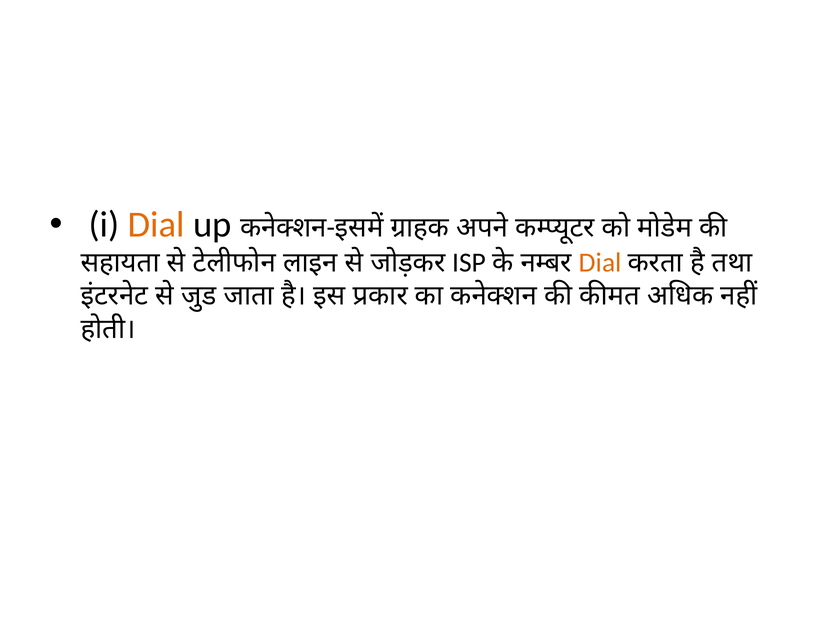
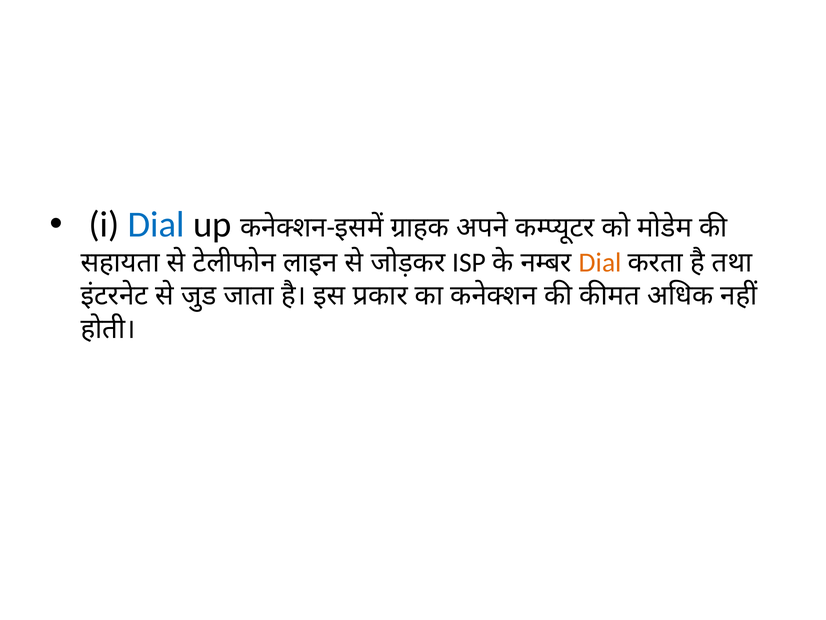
Dial colour: orange -> blue (156, 225)
